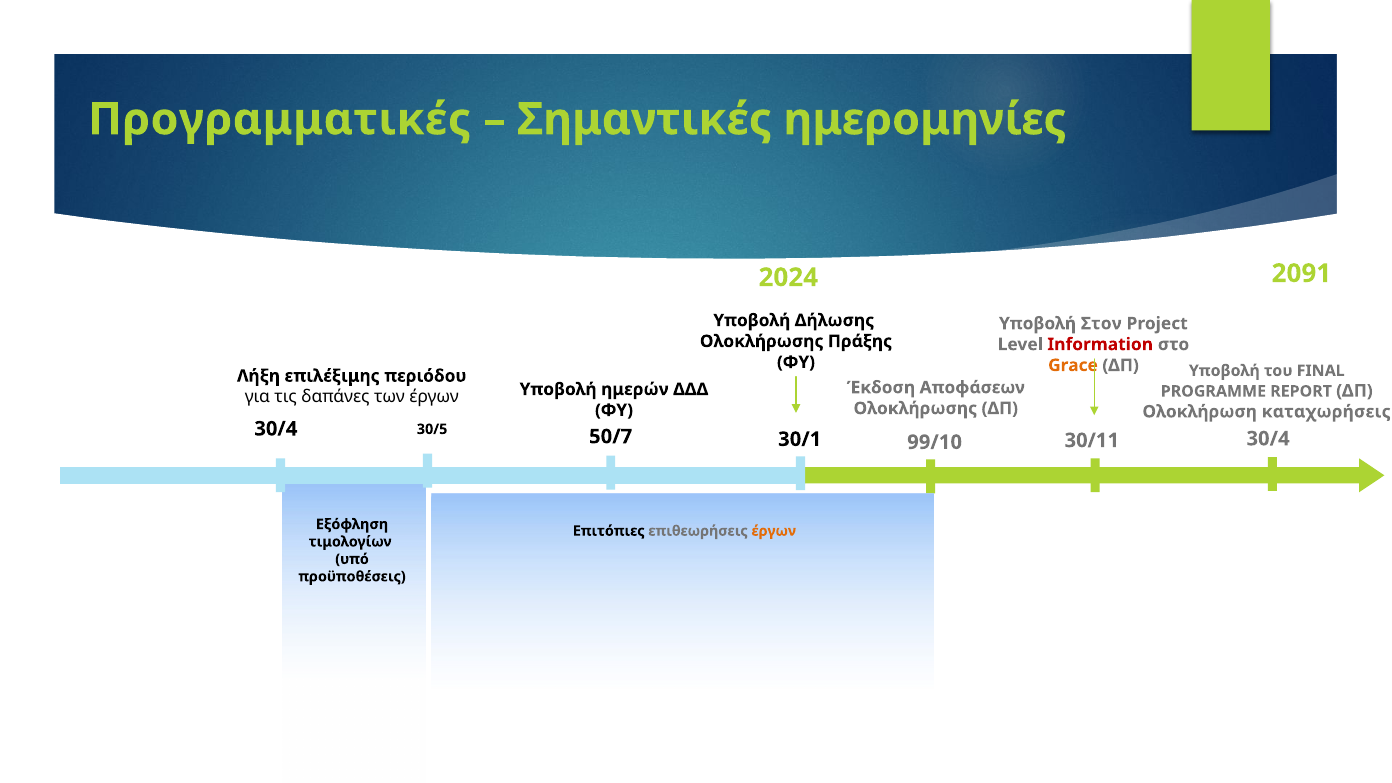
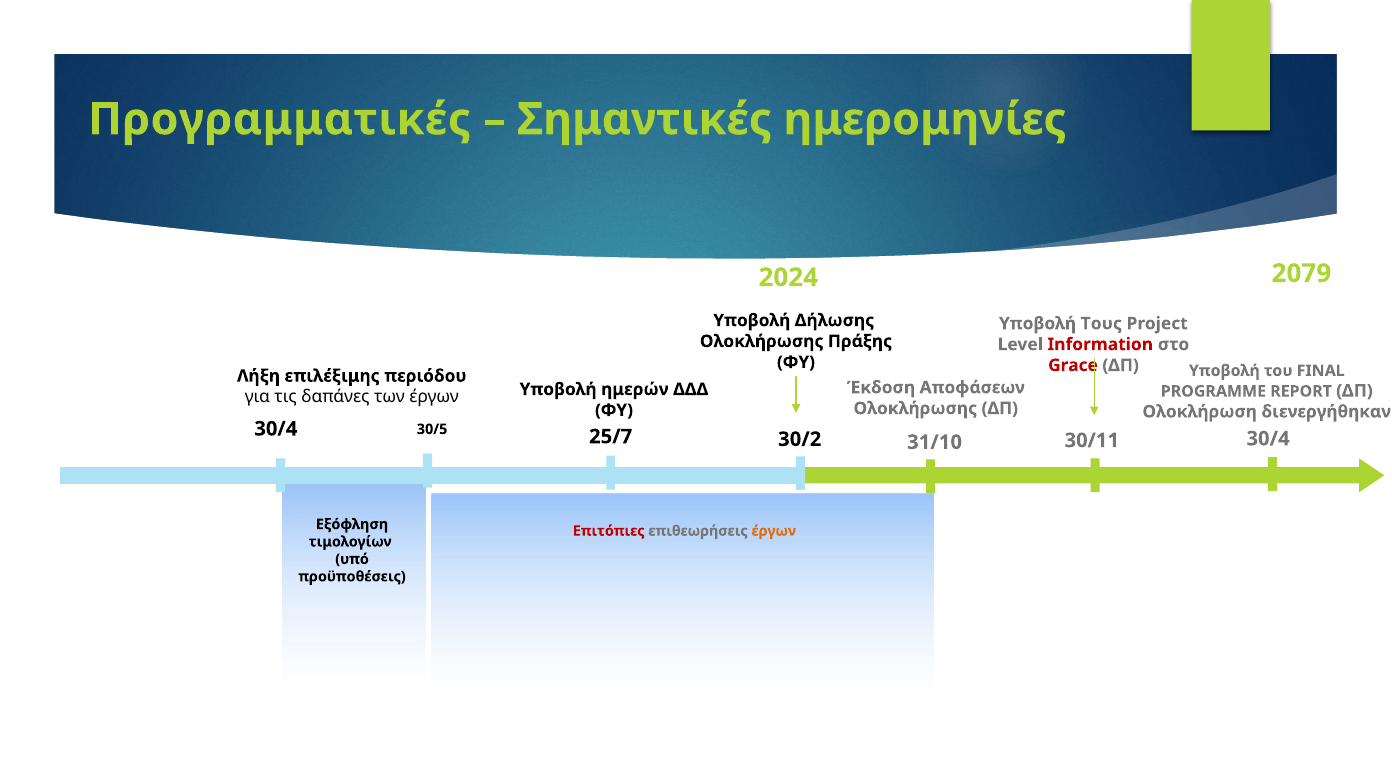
2091: 2091 -> 2079 (1301, 273)
Στον: Στον -> Τους (1101, 324)
Grace colour: orange -> red (1073, 365)
καταχωρήσεις: καταχωρήσεις -> διενεργήθηκαν (1326, 412)
50/7: 50/7 -> 25/7 (611, 437)
30/1: 30/1 -> 30/2 (800, 439)
99/10: 99/10 -> 31/10 (935, 442)
Επιτόπιες colour: black -> red (609, 531)
